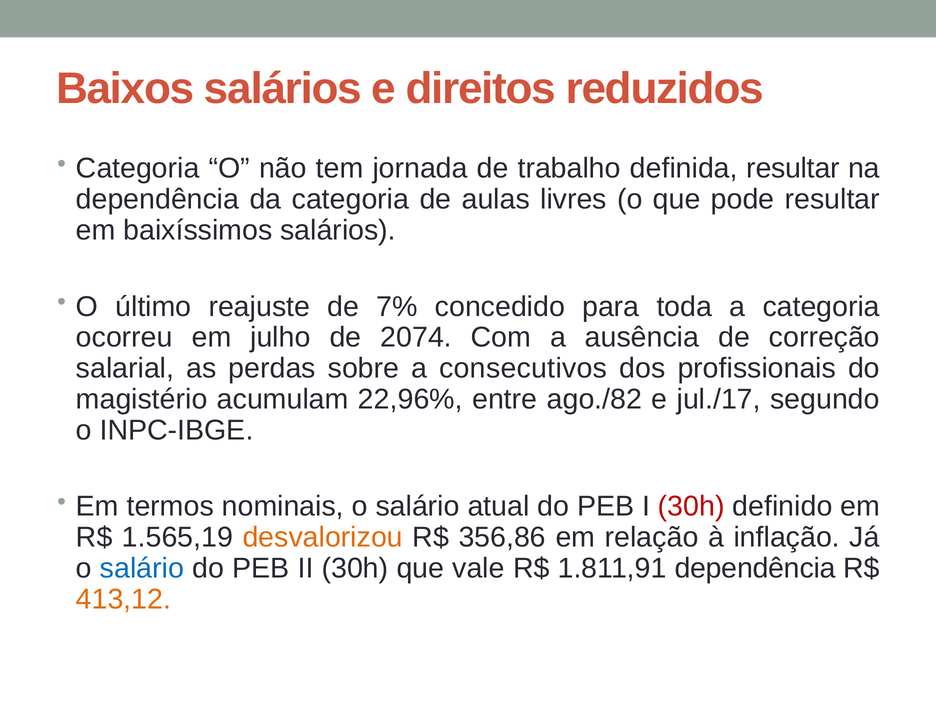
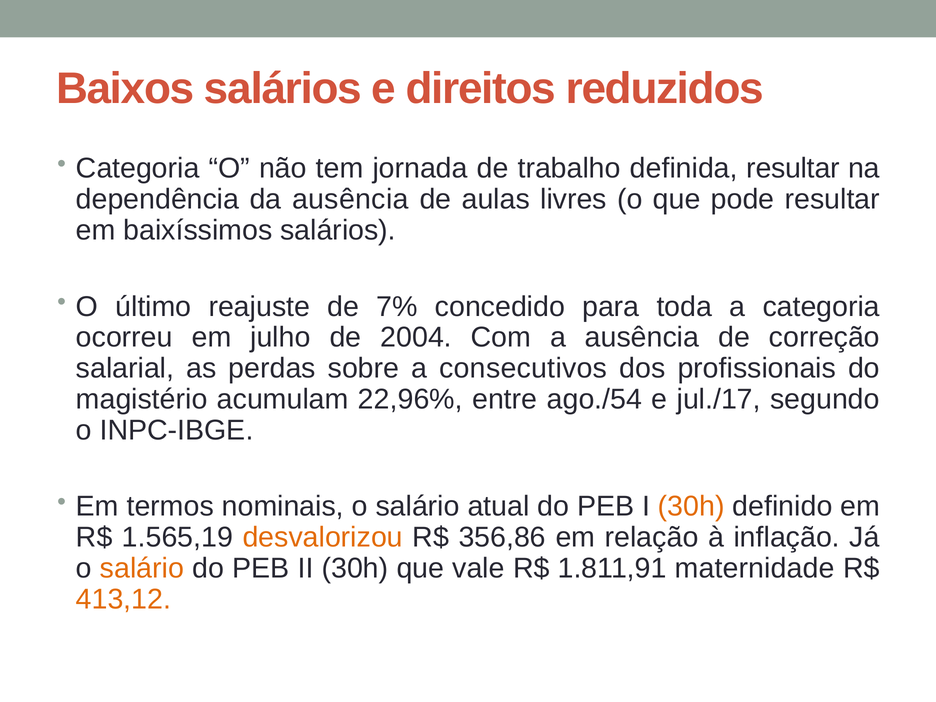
da categoria: categoria -> ausência (350, 199)
2074: 2074 -> 2004 (416, 337)
ago./82: ago./82 -> ago./54 (594, 399)
30h colour: red -> orange (691, 507)
salário colour: blue -> orange (142, 568)
1.811,91 dependência: dependência -> maternidade (755, 568)
